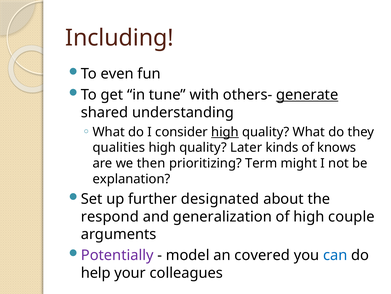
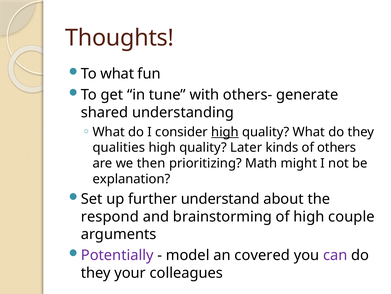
Including: Including -> Thoughts (120, 38)
To even: even -> what (117, 74)
generate underline: present -> none (307, 95)
knows: knows -> others (337, 147)
Term: Term -> Math (261, 163)
designated: designated -> understand (220, 199)
generalization: generalization -> brainstorming (222, 216)
can colour: blue -> purple (335, 255)
help: help -> they (96, 272)
